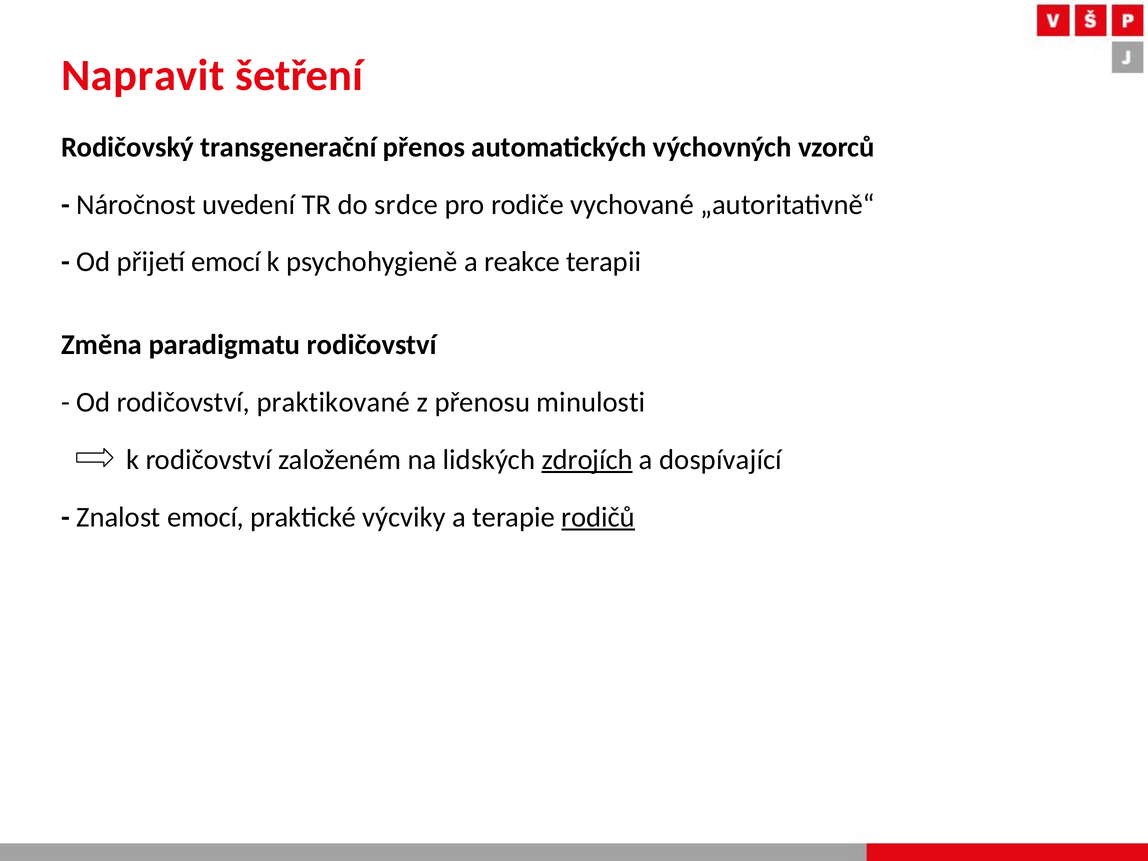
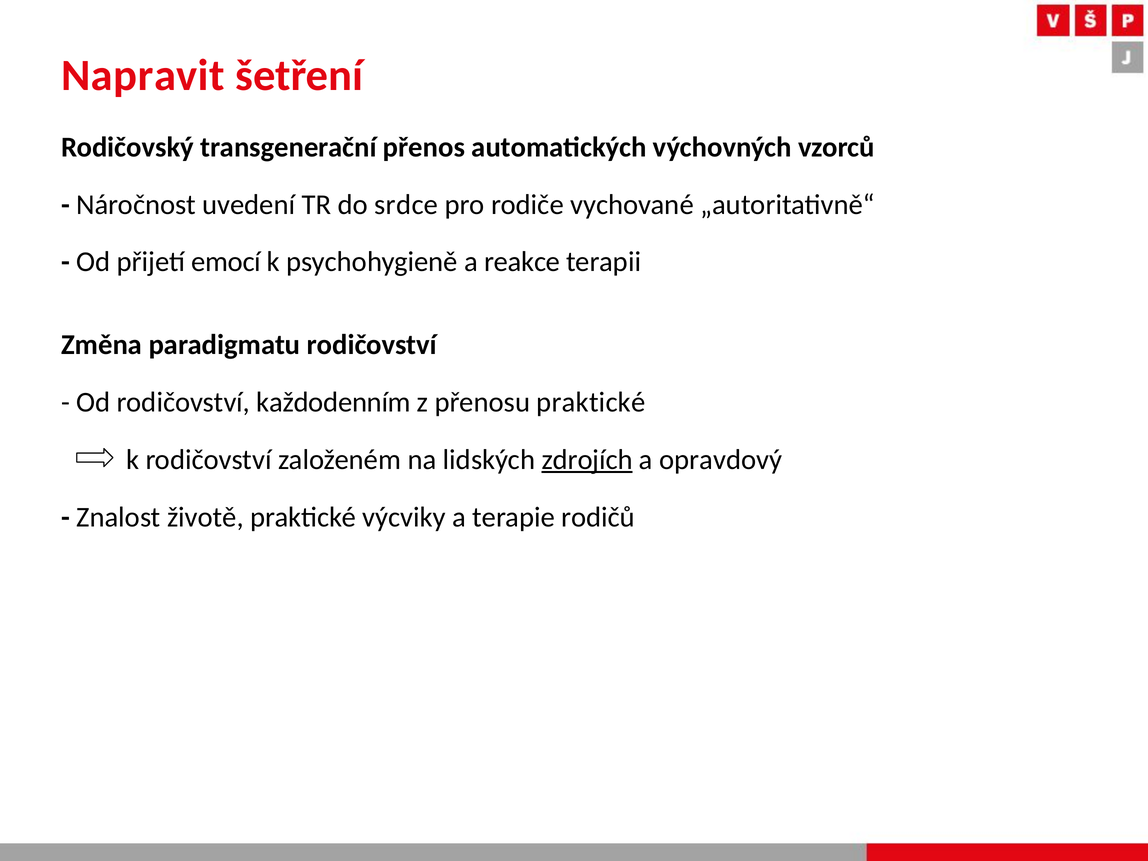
praktikované: praktikované -> každodenním (334, 402)
přenosu minulosti: minulosti -> praktické (591, 402)
dospívající: dospívající -> opravdový (721, 460)
Znalost emocí: emocí -> životě (205, 517)
rodičů underline: present -> none (598, 517)
